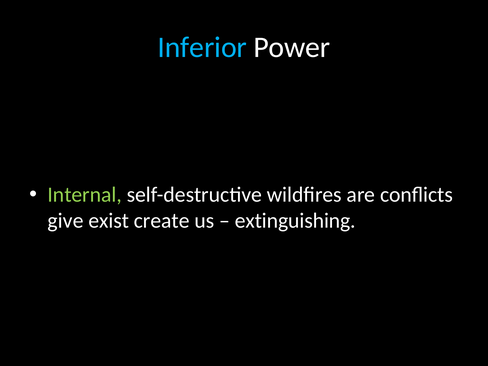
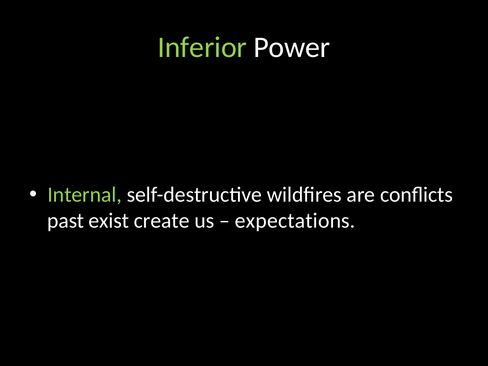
Inferior colour: light blue -> light green (202, 47)
give: give -> past (66, 221)
extinguishing: extinguishing -> expectations (295, 221)
